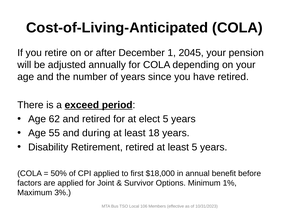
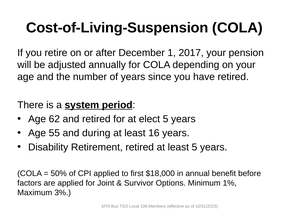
Cost-of-Living-Anticipated: Cost-of-Living-Anticipated -> Cost-of-Living-Suspension (117, 28)
2045: 2045 -> 2017 (191, 53)
exceed: exceed -> system (82, 105)
18: 18 -> 16 (154, 134)
